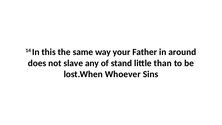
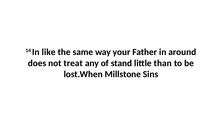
this: this -> like (49, 52)
slave: slave -> treat (73, 63)
Whoever: Whoever -> Millstone (123, 74)
